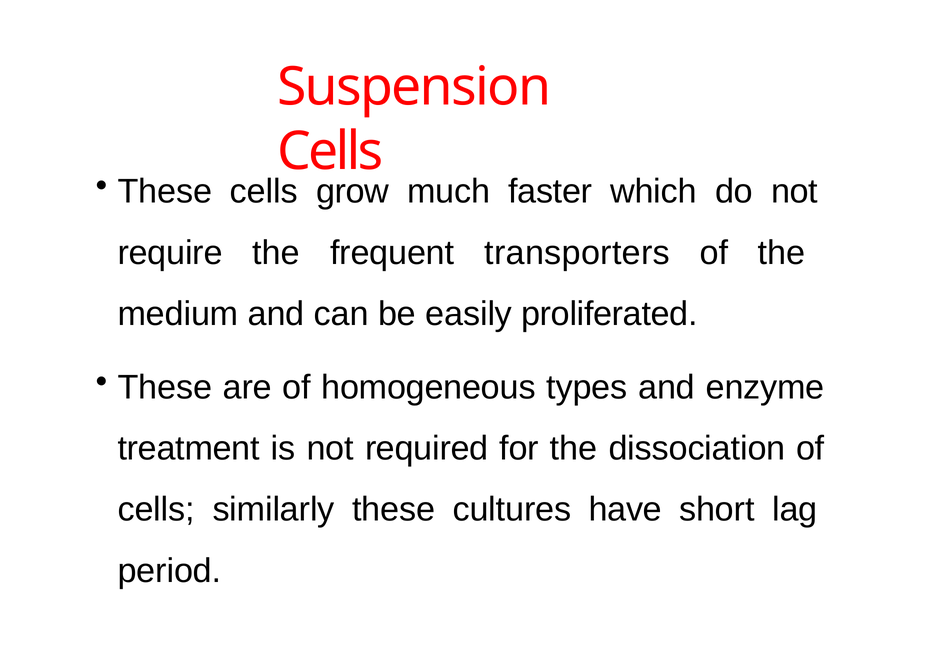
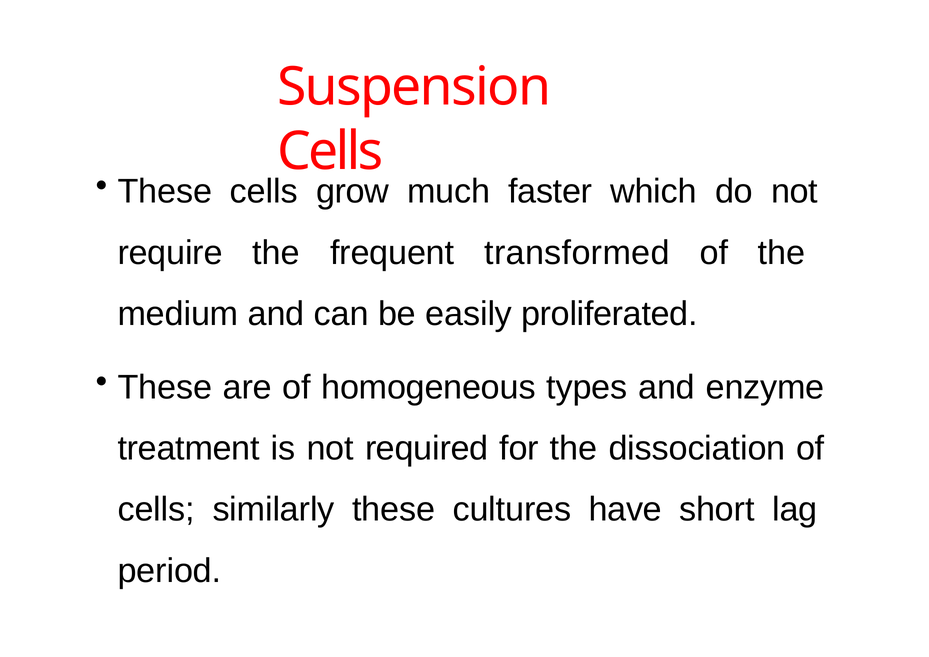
transporters: transporters -> transformed (577, 253)
